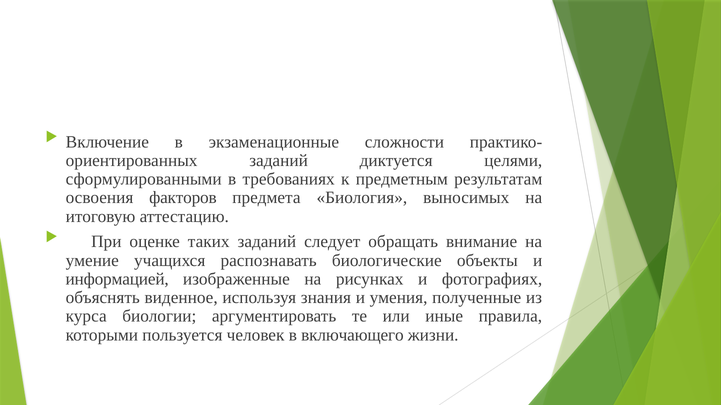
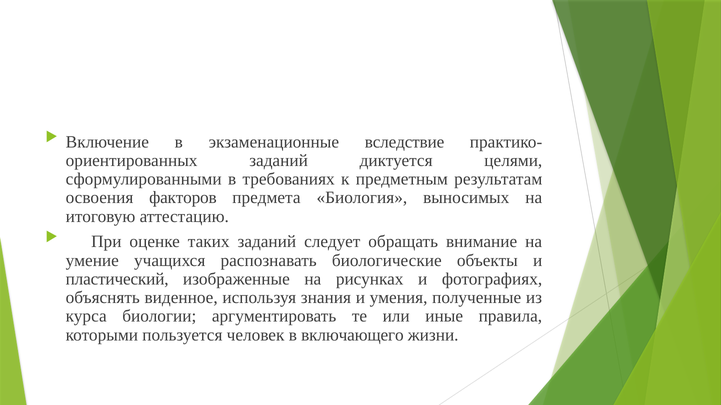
сложности: сложности -> вследствие (405, 142)
информацией: информацией -> пластический (117, 279)
